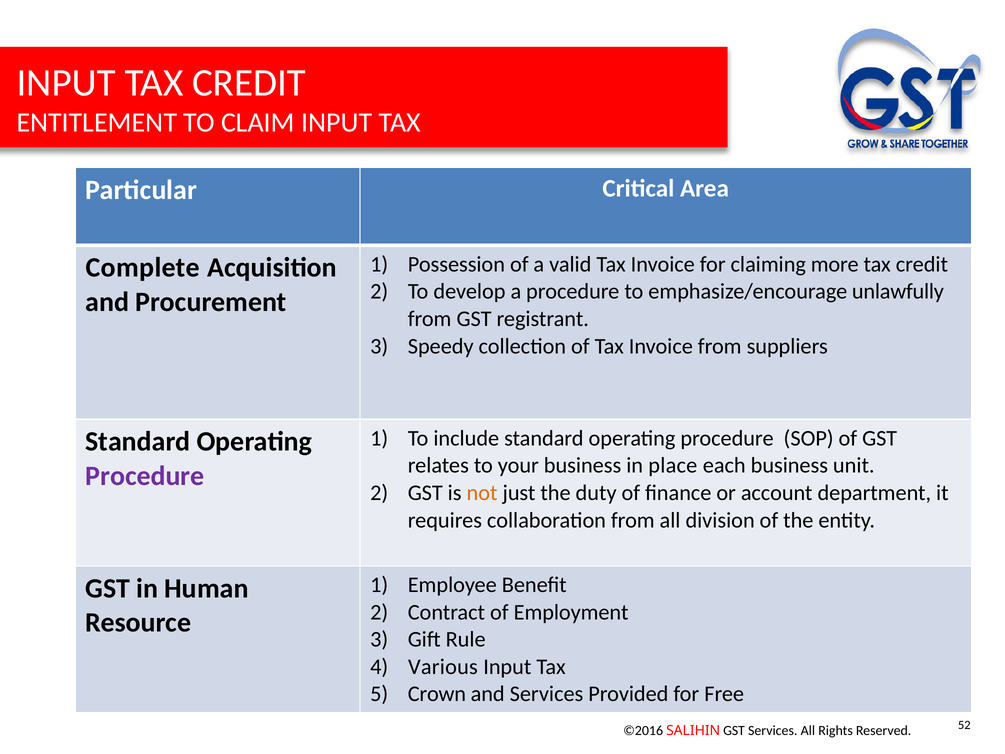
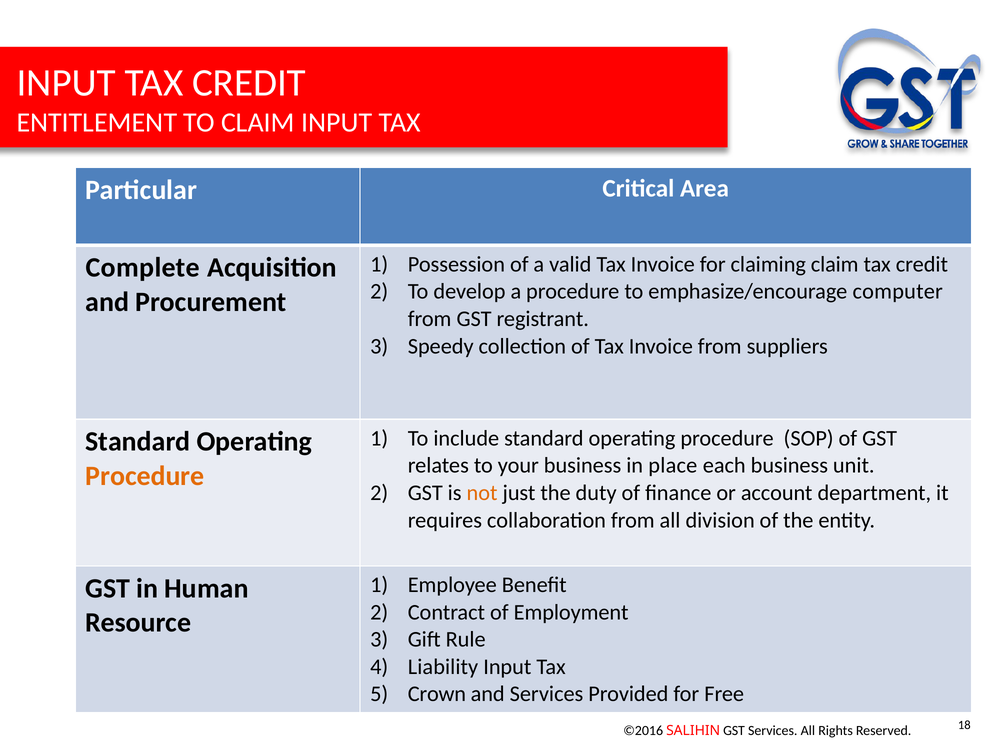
claiming more: more -> claim (835, 264)
unlawfully: unlawfully -> computer (898, 291)
Procedure colour: purple -> orange (145, 476)
Various: Various -> Liability (443, 667)
52: 52 -> 18 (964, 725)
